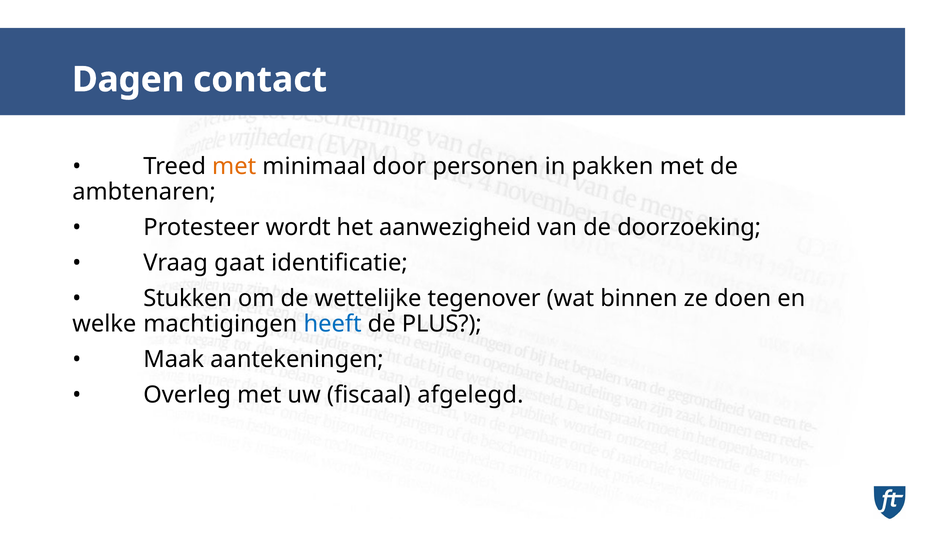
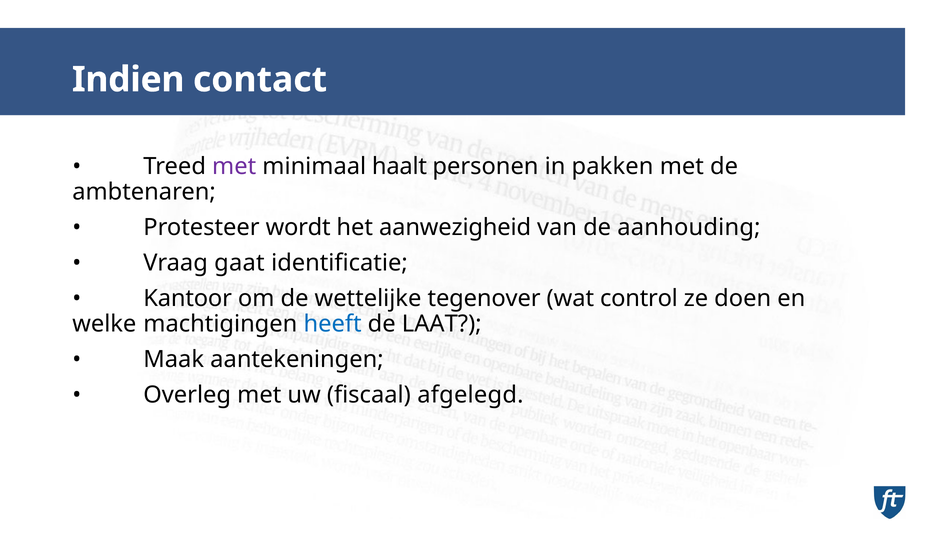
Dagen: Dagen -> Indien (128, 80)
met colour: orange -> purple (234, 167)
door: door -> haalt (399, 167)
doorzoeking: doorzoeking -> aanhouding (689, 228)
Stukken: Stukken -> Kantoor (188, 299)
binnen: binnen -> control (639, 299)
PLUS: PLUS -> LAAT (442, 324)
